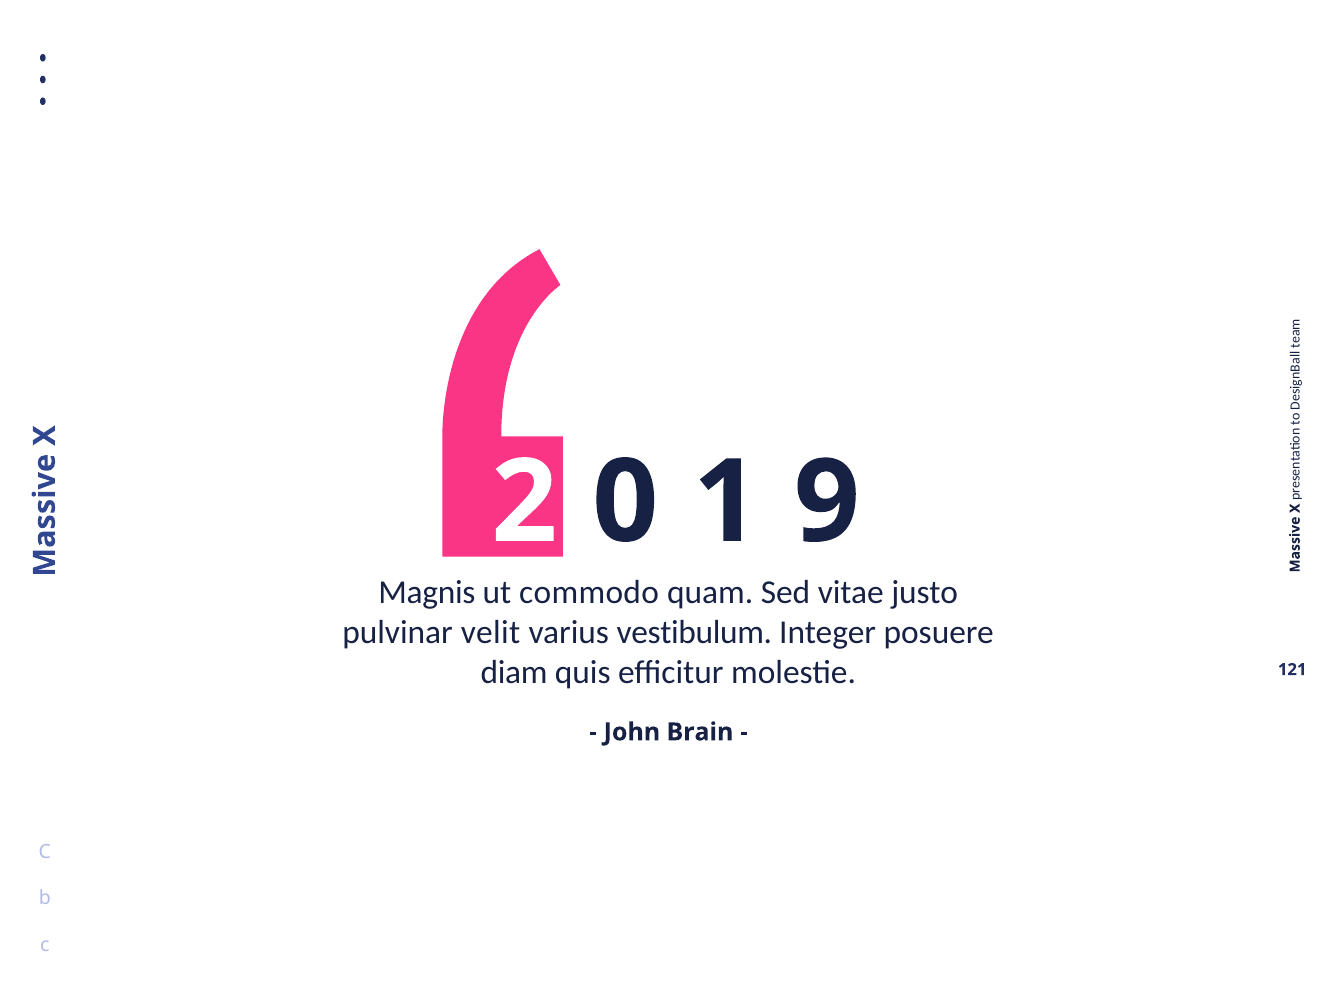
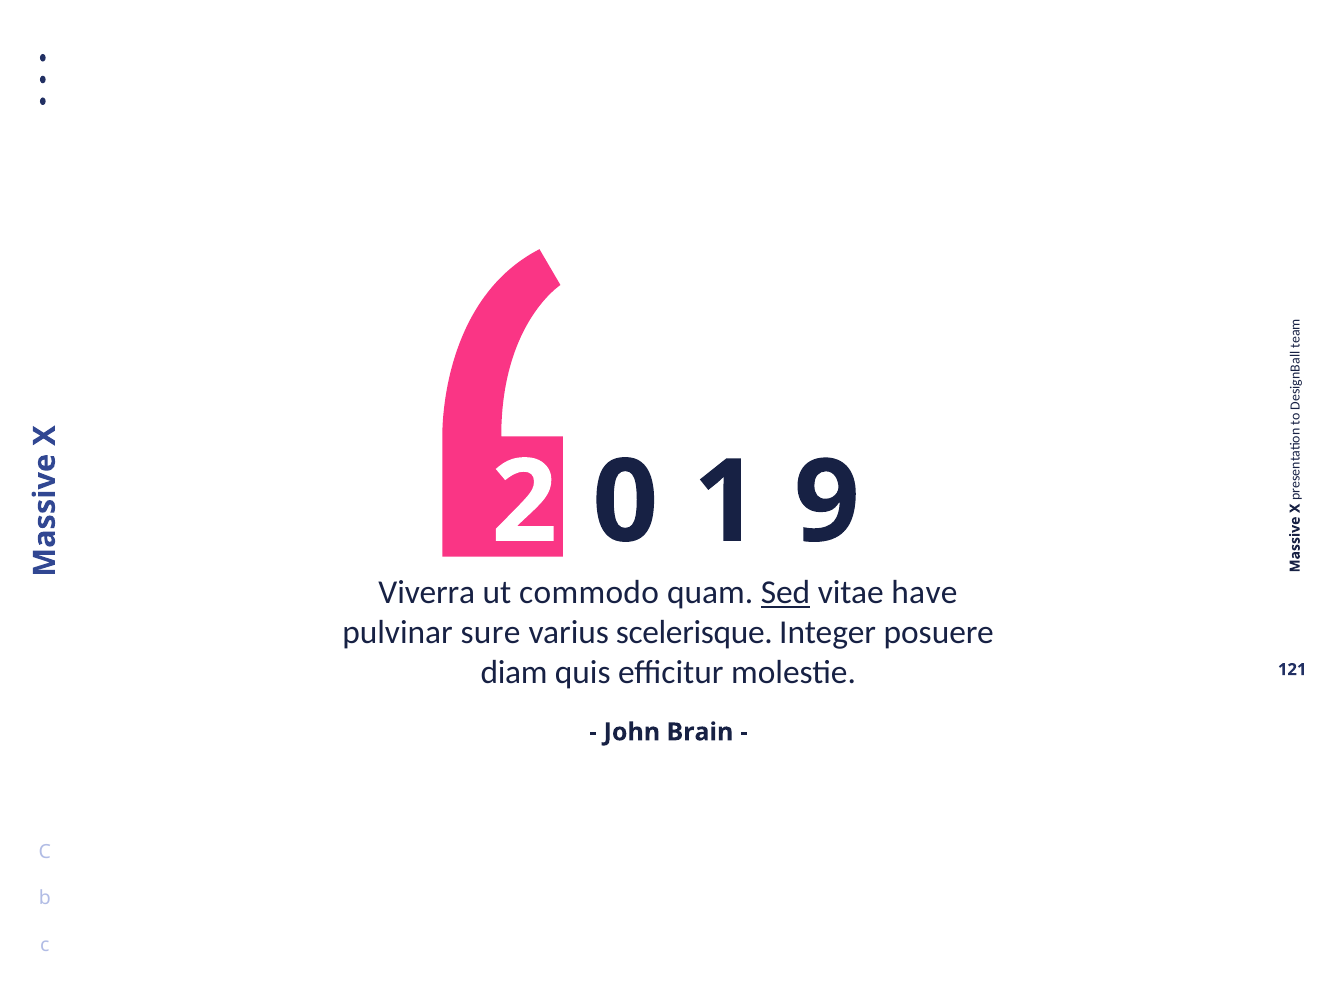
Magnis: Magnis -> Viverra (427, 593)
Sed underline: none -> present (786, 593)
justo: justo -> have (924, 593)
velit: velit -> sure (491, 633)
vestibulum: vestibulum -> scelerisque (694, 633)
